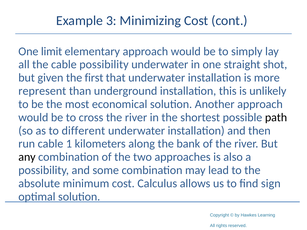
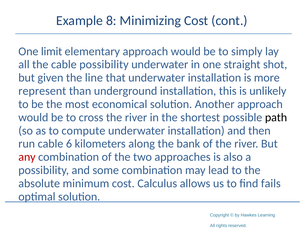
3: 3 -> 8 (111, 21)
first: first -> line (94, 78)
different: different -> compute (83, 131)
1: 1 -> 6 (69, 144)
any colour: black -> red (27, 157)
sign: sign -> fails (271, 184)
